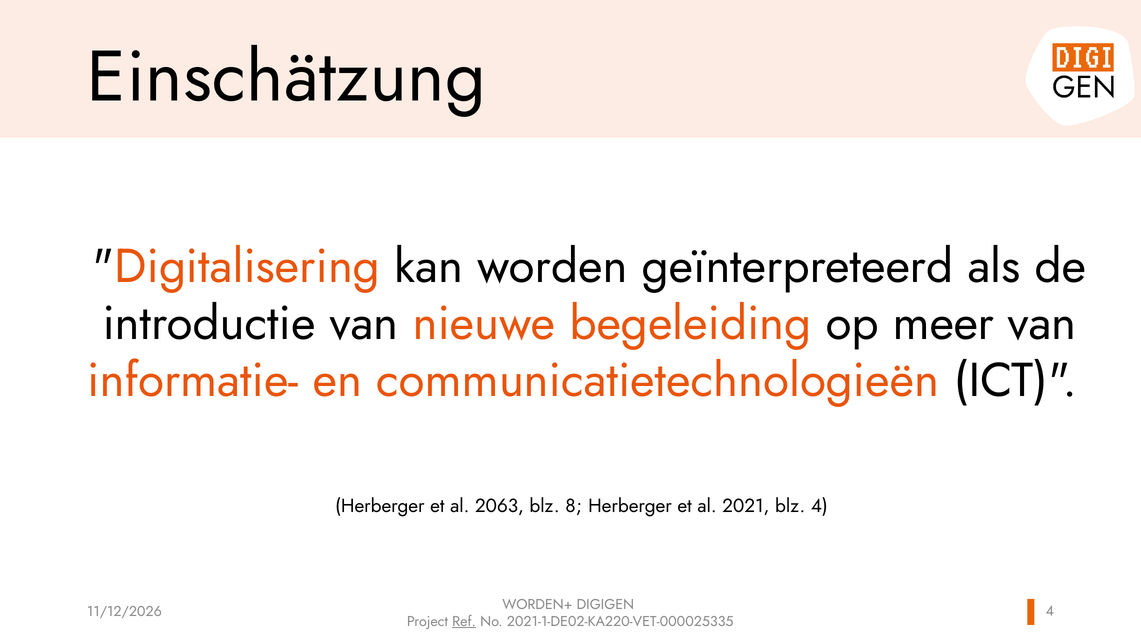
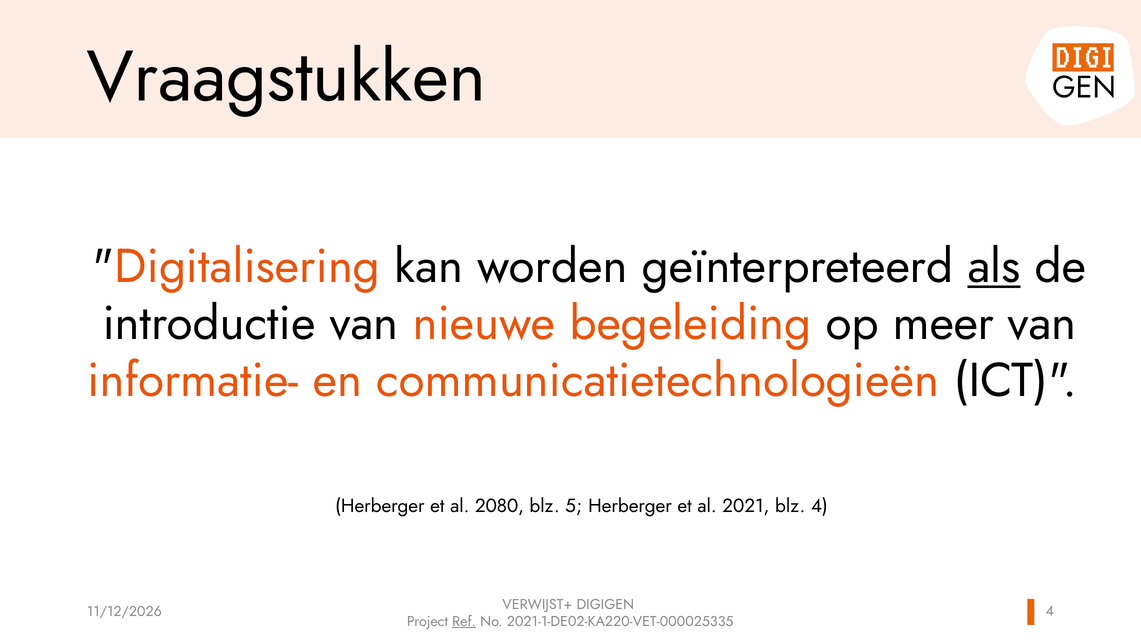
Einschätzung: Einschätzung -> Vraagstukken (287, 77)
als underline: none -> present (994, 266)
2063: 2063 -> 2080 (499, 506)
8: 8 -> 5 (574, 506)
WORDEN+: WORDEN+ -> VERWIJST+ (537, 604)
